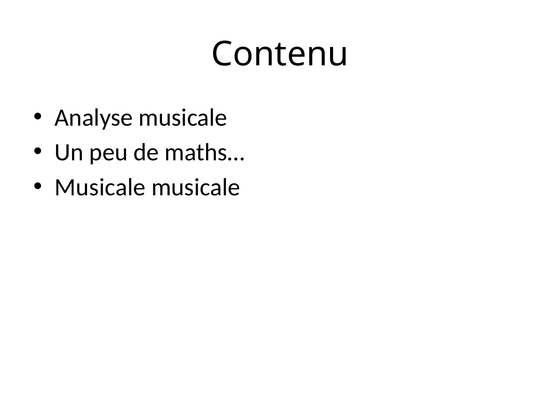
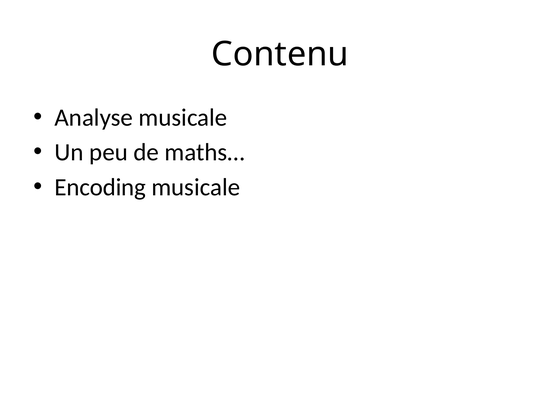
Musicale: Musicale -> Encoding (100, 187)
